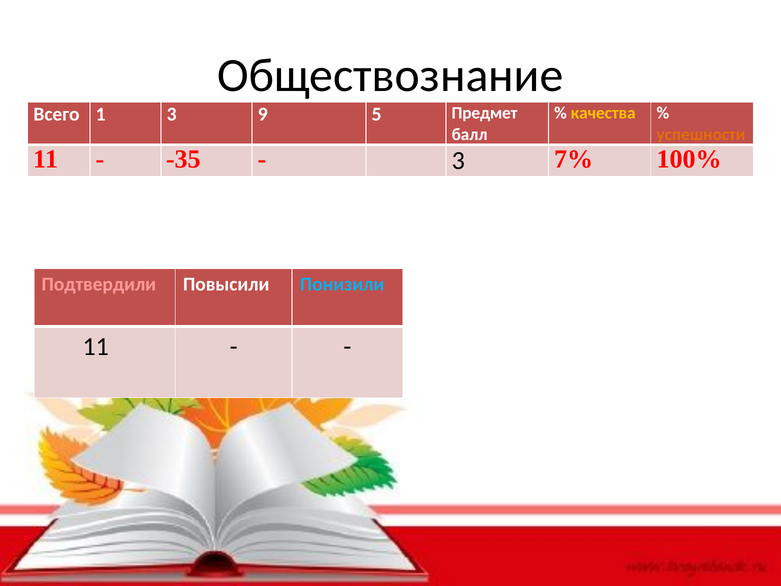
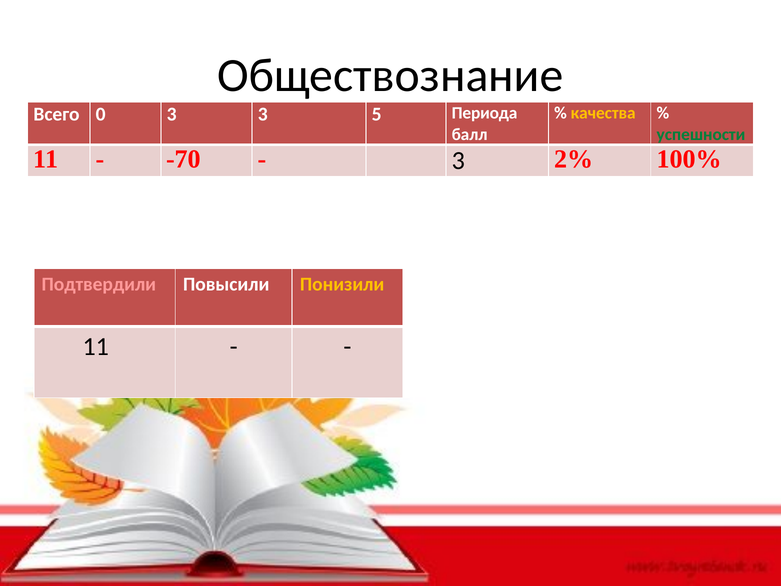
1: 1 -> 0 (101, 114)
3 9: 9 -> 3 (263, 114)
Предмет: Предмет -> Периода (484, 113)
успешности colour: orange -> green (701, 134)
-35: -35 -> -70 (184, 159)
7%: 7% -> 2% (574, 159)
Понизили colour: light blue -> yellow (342, 284)
